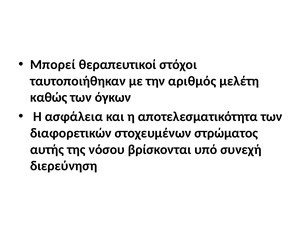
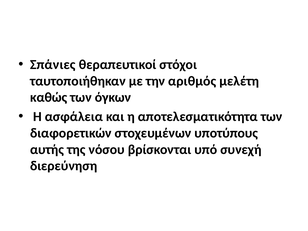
Μπορεί: Μπορεί -> Σπάνιες (53, 65)
στρώματος: στρώματος -> υποτύπους (226, 133)
